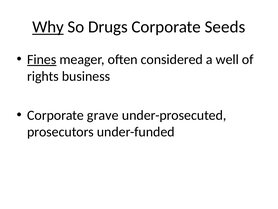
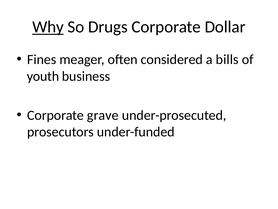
Seeds: Seeds -> Dollar (225, 27)
Fines underline: present -> none (42, 59)
well: well -> bills (227, 59)
rights: rights -> youth (43, 76)
